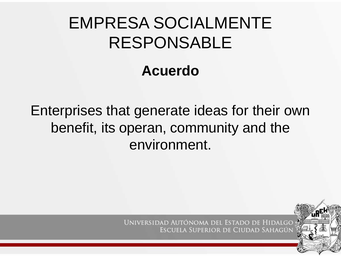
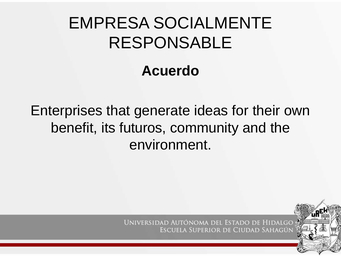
operan: operan -> futuros (143, 128)
